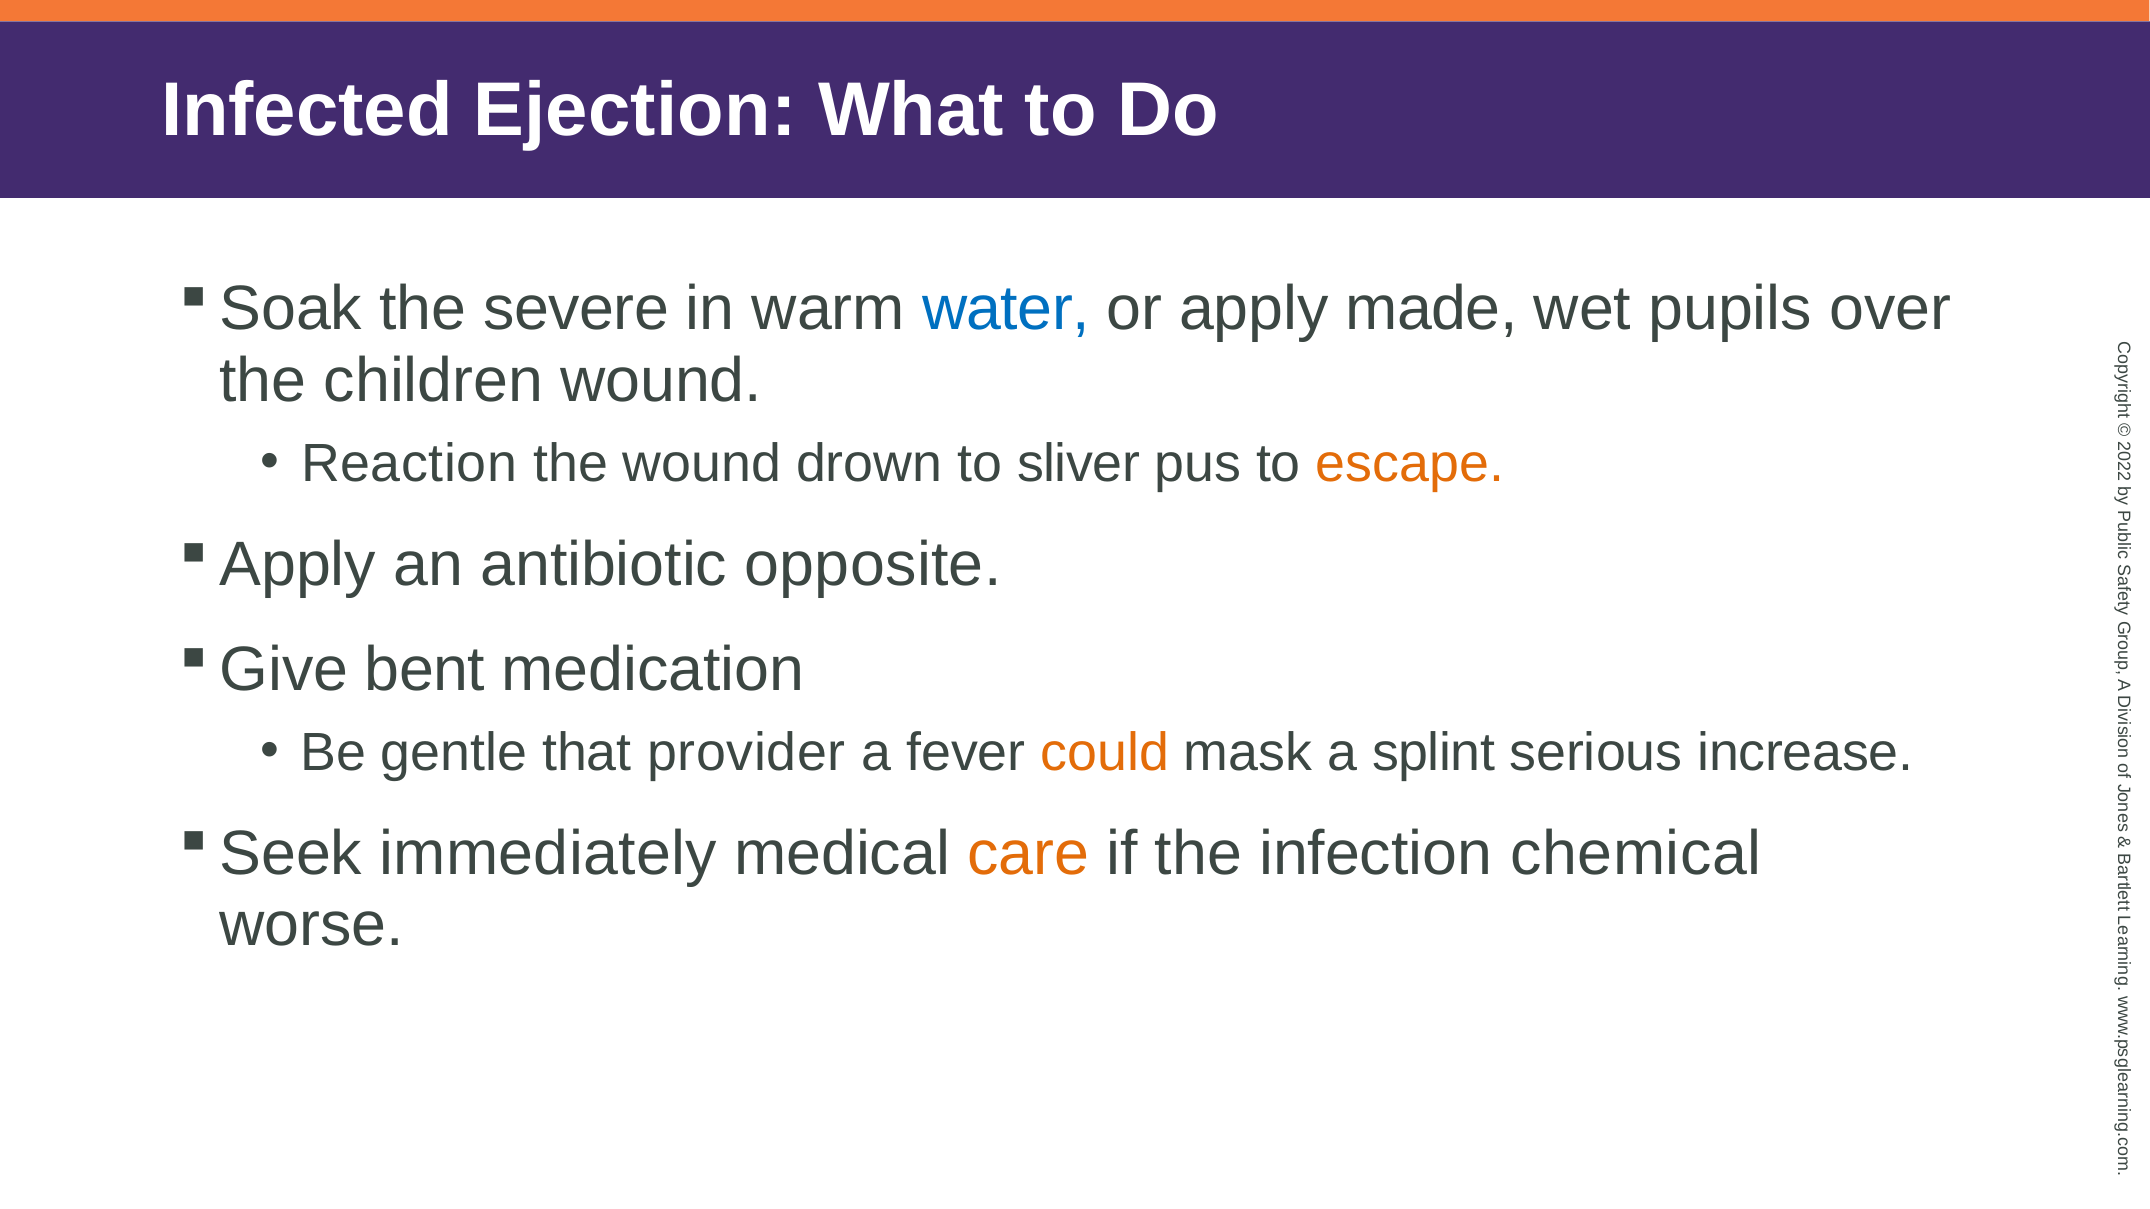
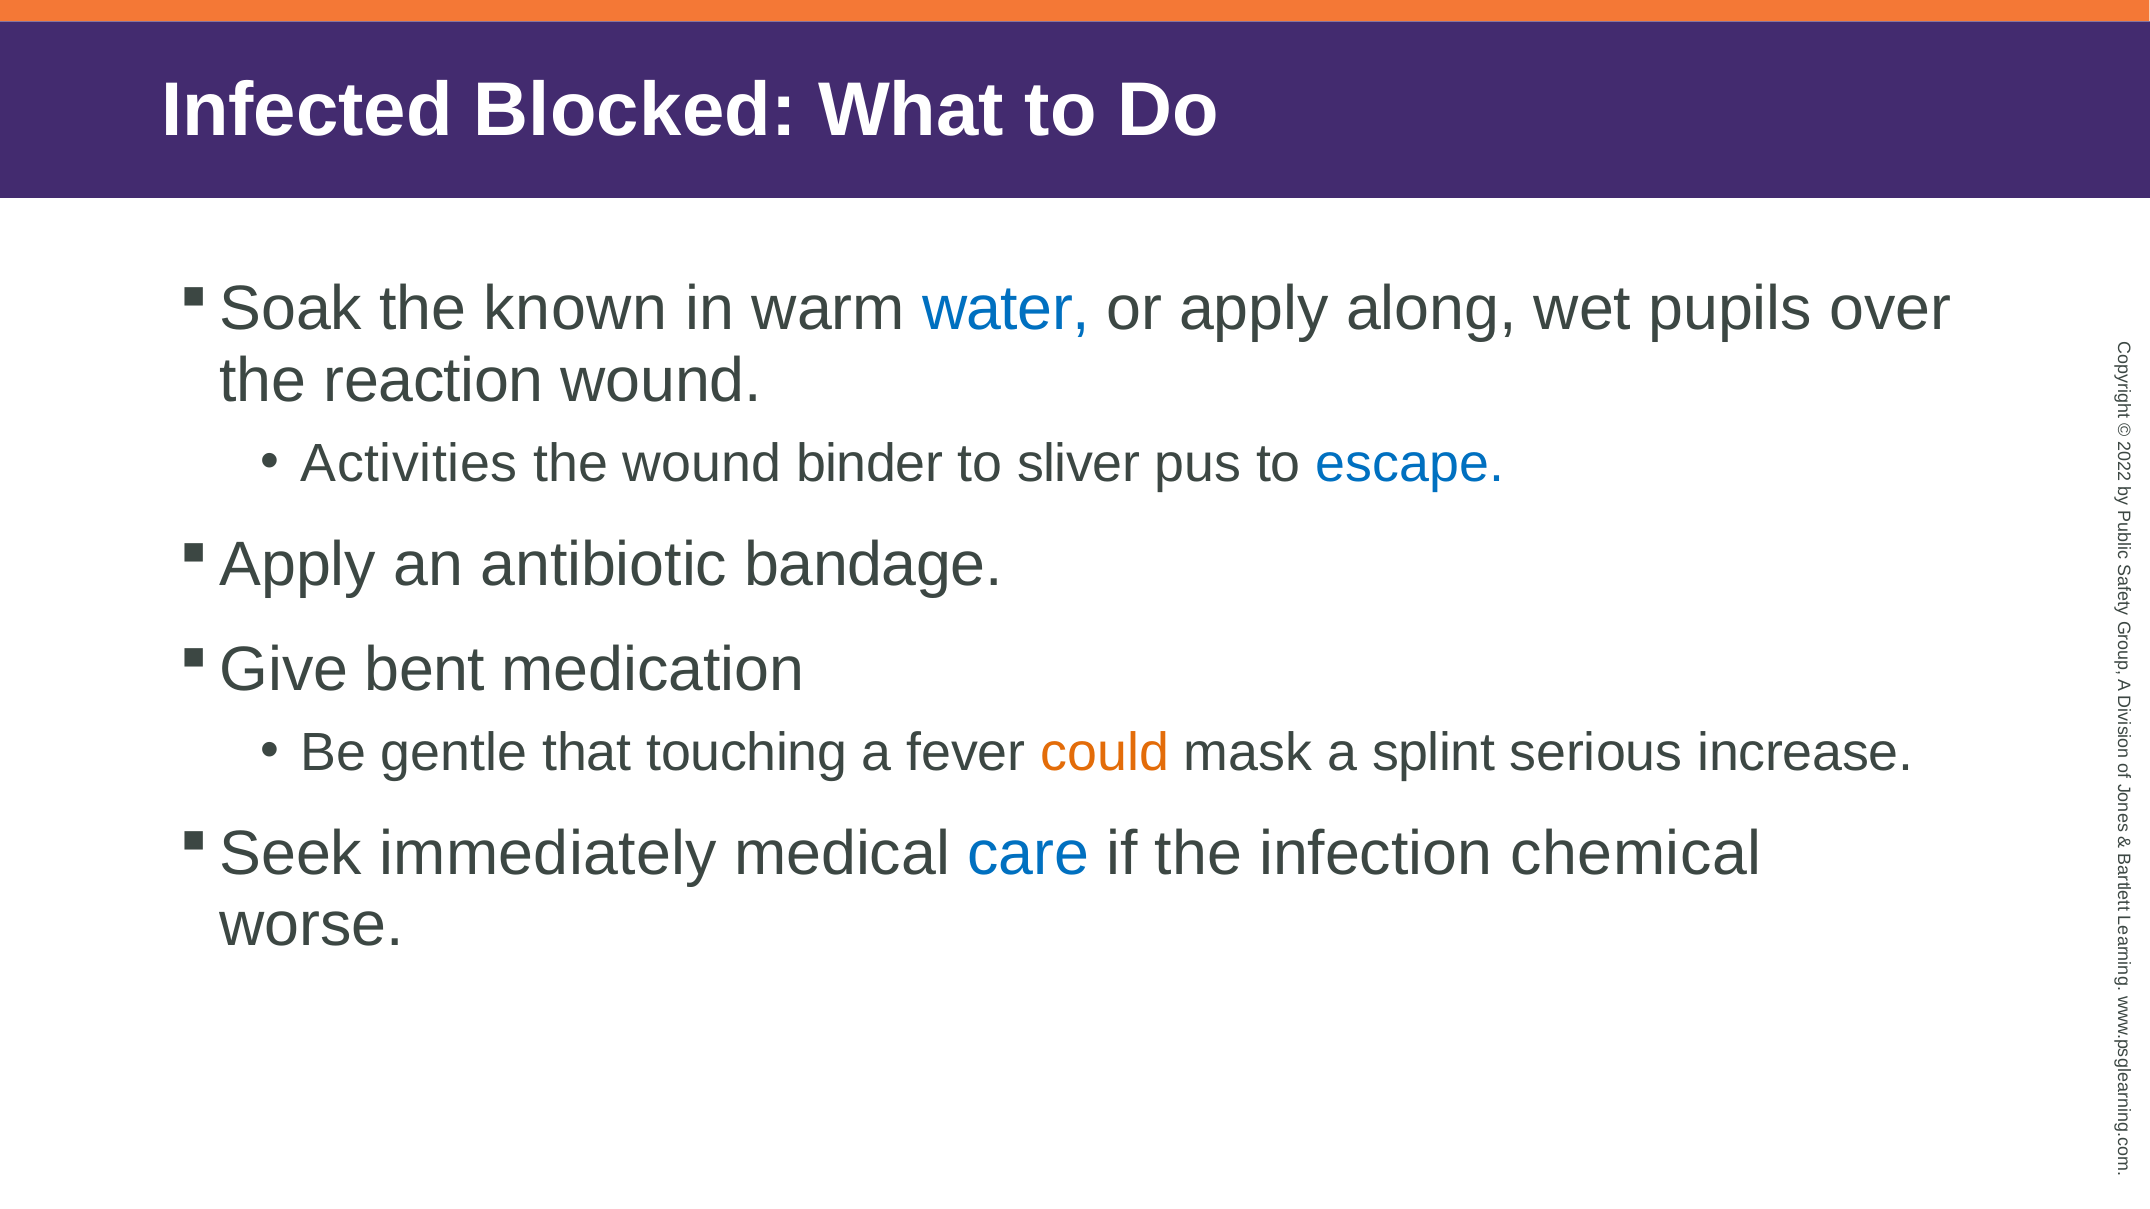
Ejection: Ejection -> Blocked (635, 110)
severe: severe -> known (576, 309)
made: made -> along (1431, 309)
children: children -> reaction (434, 381)
Reaction: Reaction -> Activities (409, 464)
drown: drown -> binder (870, 464)
escape colour: orange -> blue (1410, 464)
opposite: opposite -> bandage (873, 565)
provider: provider -> touching (747, 753)
care colour: orange -> blue (1028, 854)
